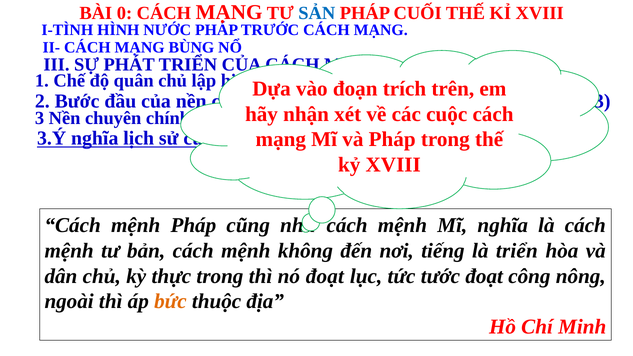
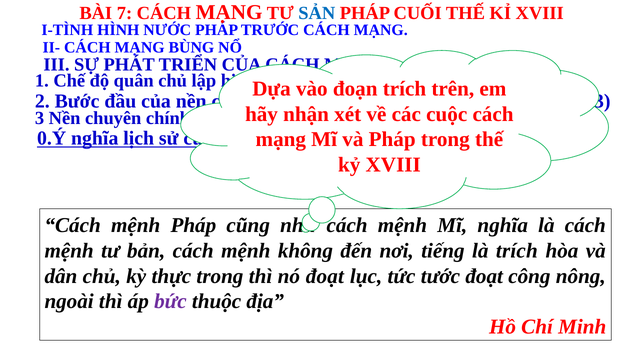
0: 0 -> 7 (124, 13)
3.Ý: 3.Ý -> 0.Ý (52, 138)
là triển: triển -> trích (517, 251)
bức colour: orange -> purple (170, 301)
